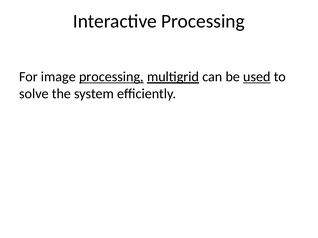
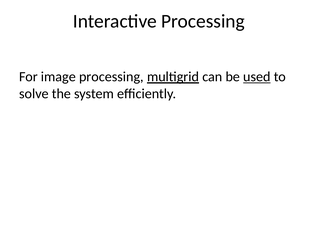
processing underline: present -> none (111, 77)
